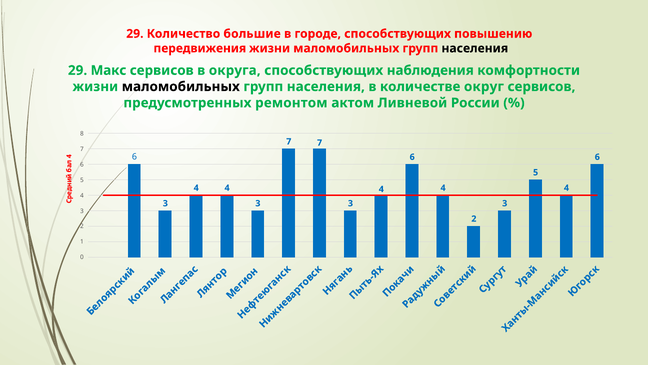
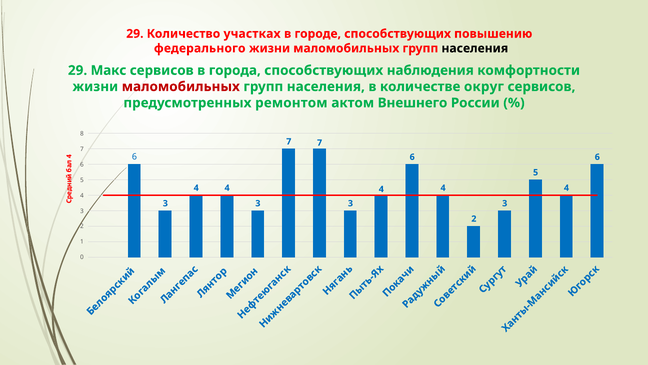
большие: большие -> участках (252, 34)
передвижения: передвижения -> федерального (200, 48)
округа: округа -> города (235, 70)
маломобильных colour: black -> red (181, 87)
Ливневой: Ливневой -> Внешнего (413, 103)
